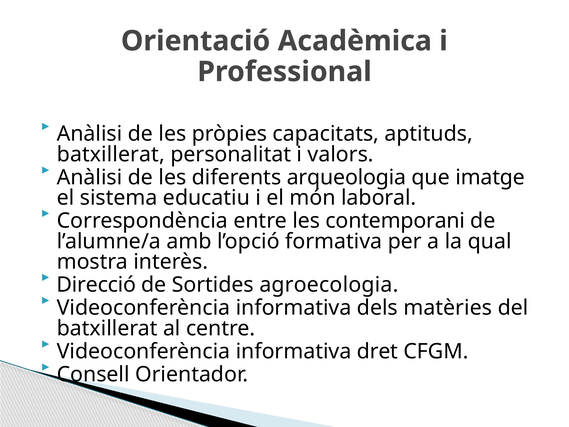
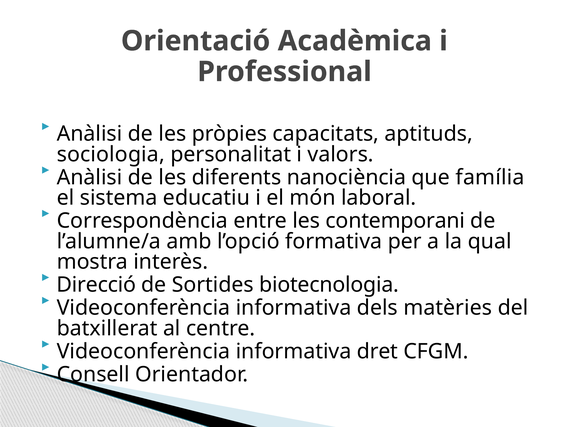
batxillerat: batxillerat -> sociologia (111, 154)
arqueologia: arqueologia -> nanociència (346, 177)
imatge: imatge -> família (490, 177)
agroecologia: agroecologia -> biotecnologia (329, 285)
